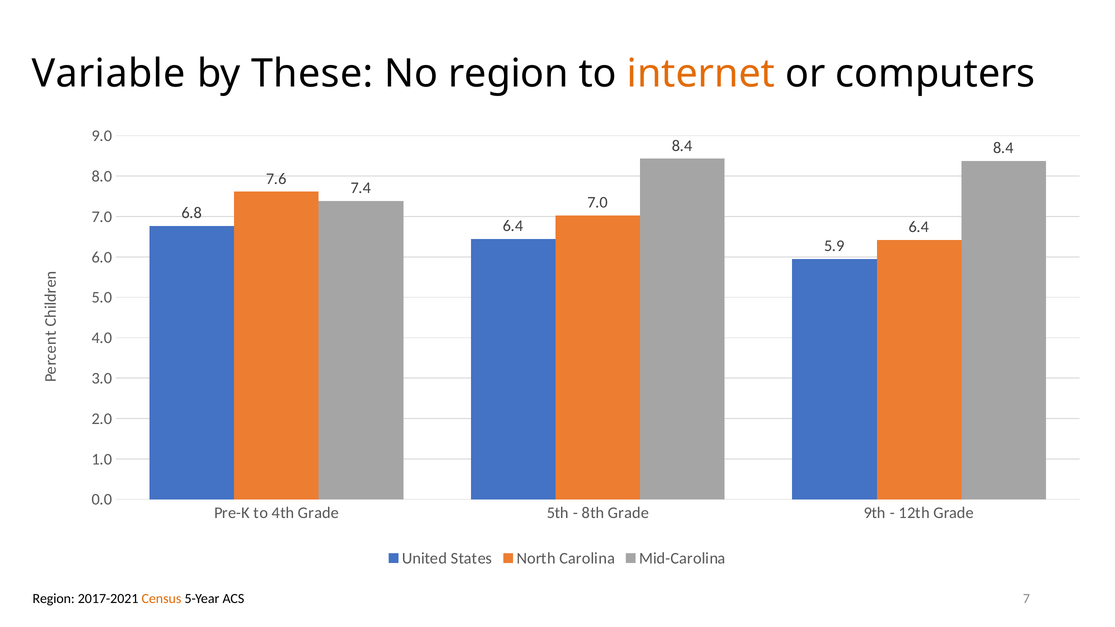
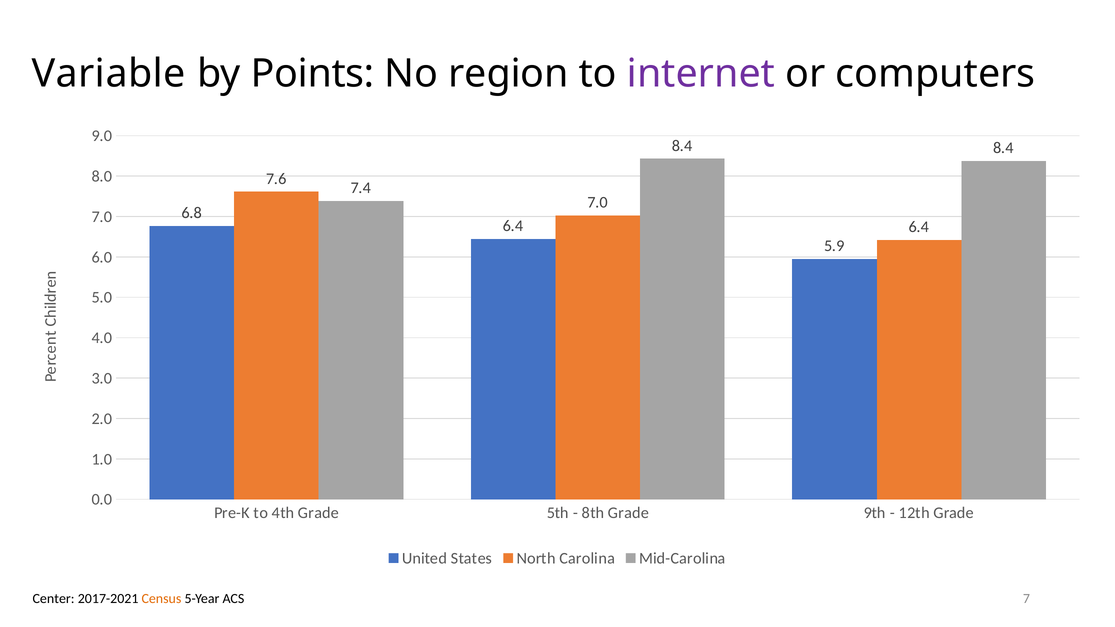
These: These -> Points (313, 74)
internet colour: orange -> purple (701, 74)
Region: Region -> Center (54, 599)
